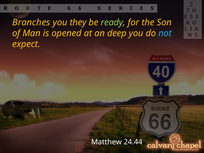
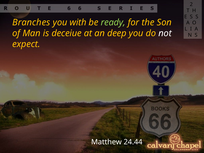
they: they -> with (78, 22)
opened: opened -> deceiue (67, 33)
not colour: light blue -> white (165, 33)
